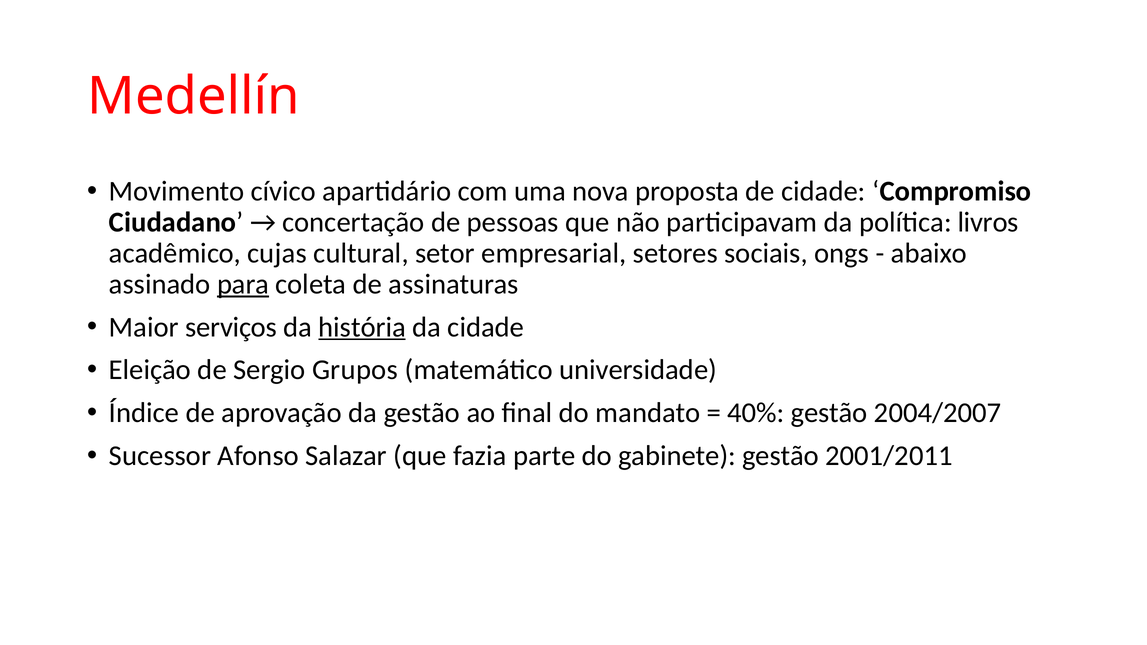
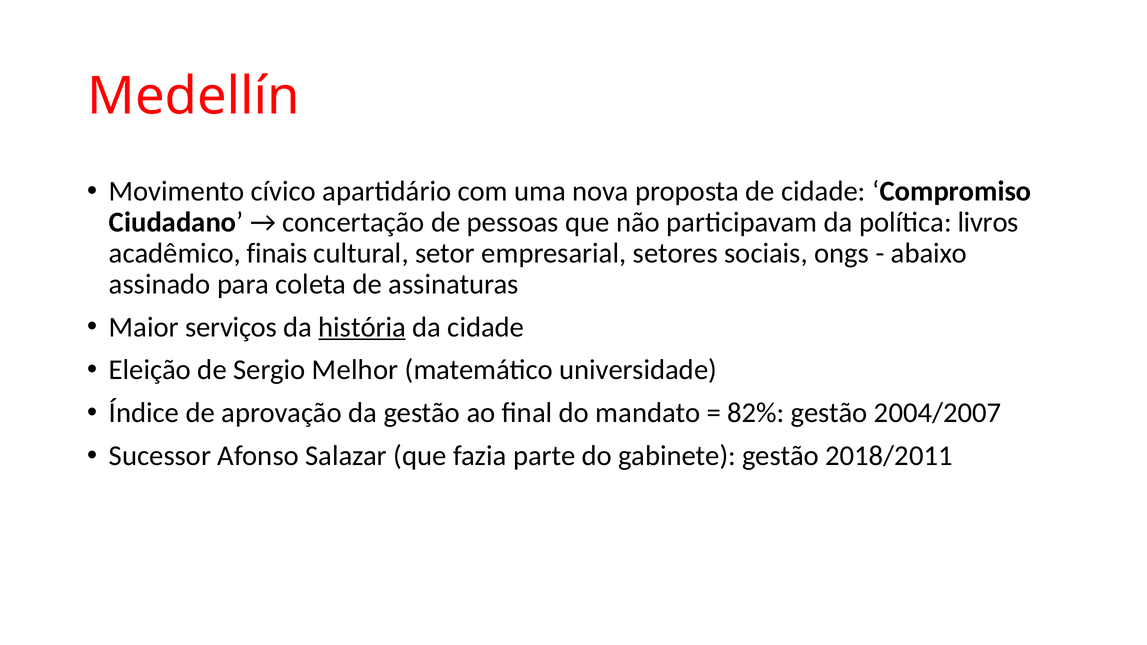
cujas: cujas -> finais (277, 253)
para underline: present -> none (243, 284)
Grupos: Grupos -> Melhor (355, 370)
40%: 40% -> 82% (756, 413)
2001/2011: 2001/2011 -> 2018/2011 (889, 456)
